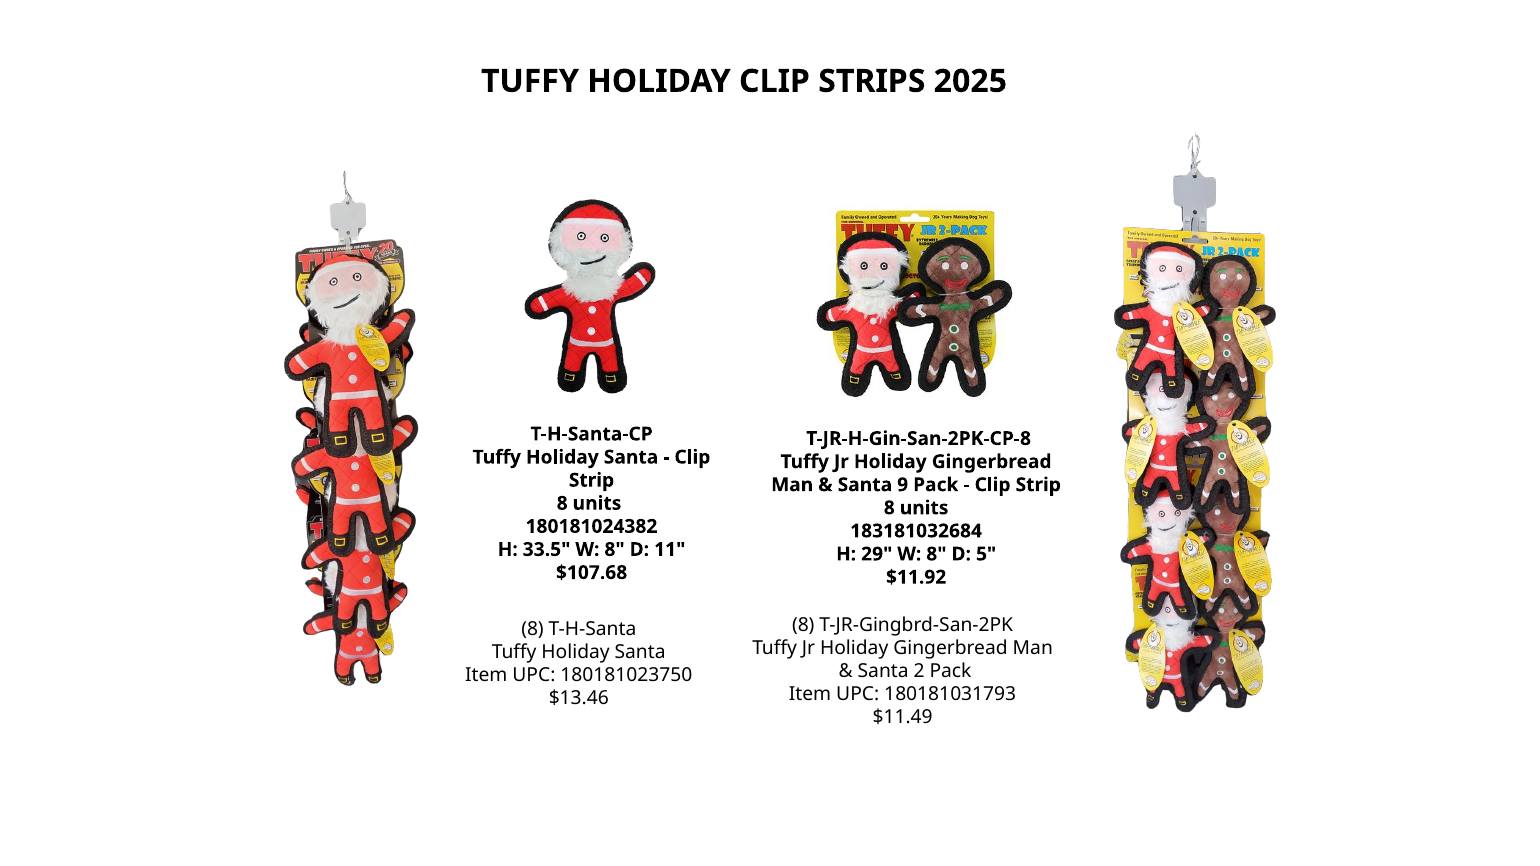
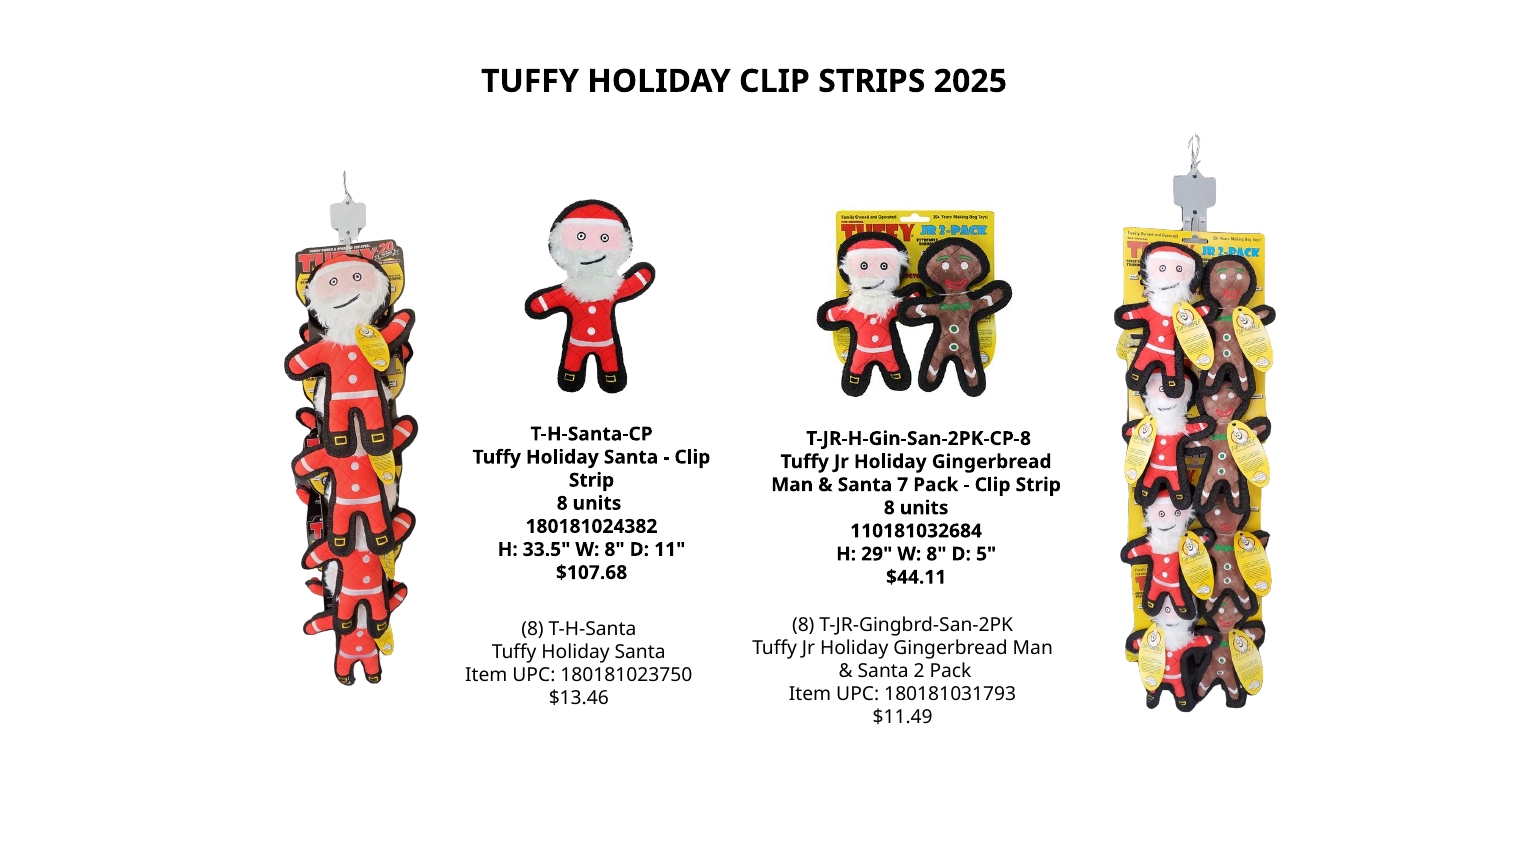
9: 9 -> 7 (903, 485)
183181032684: 183181032684 -> 110181032684 (916, 531)
$11.92: $11.92 -> $44.11 (916, 577)
